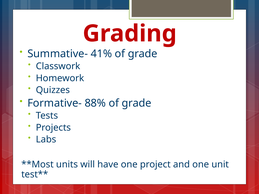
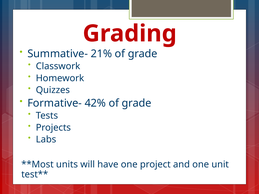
41%: 41% -> 21% (101, 54)
88%: 88% -> 42% (95, 103)
